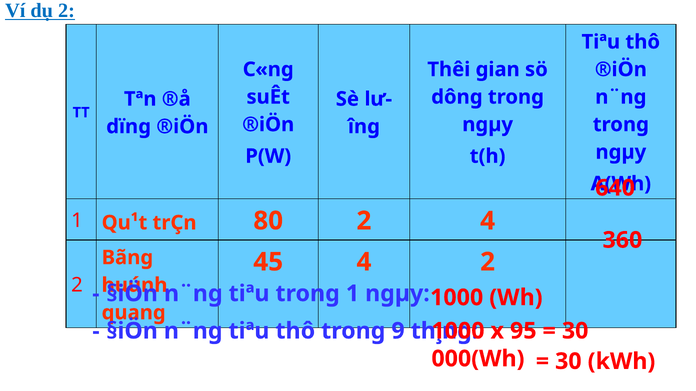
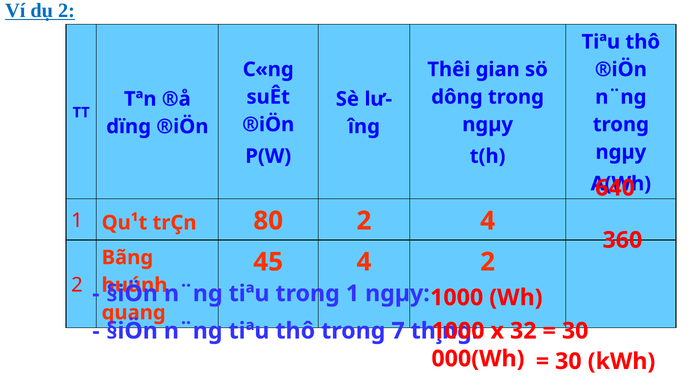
9: 9 -> 7 (398, 331)
95: 95 -> 32 (523, 331)
